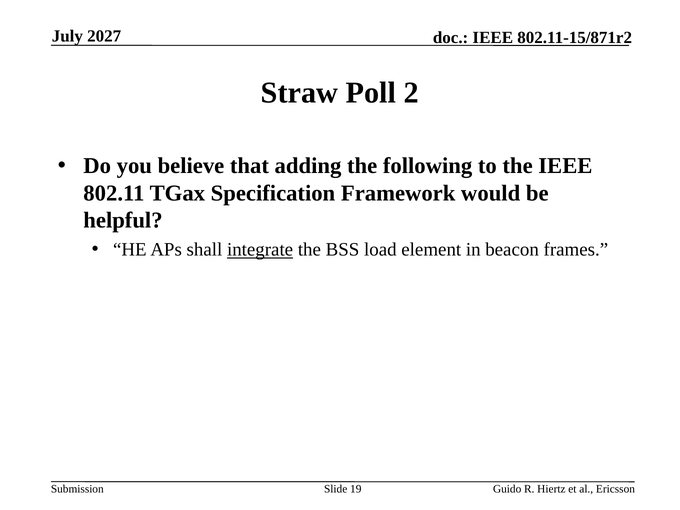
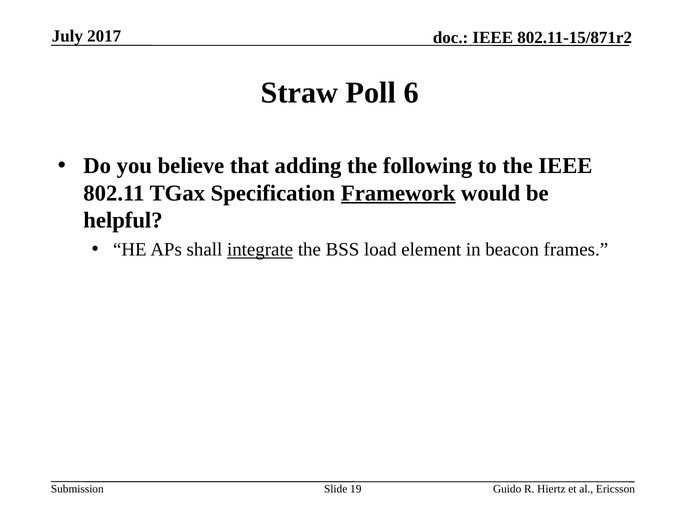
2027: 2027 -> 2017 (104, 36)
2: 2 -> 6 (411, 93)
Framework underline: none -> present (398, 193)
